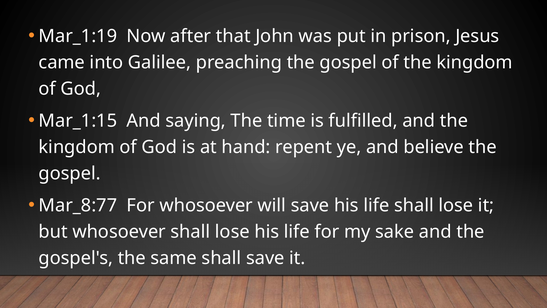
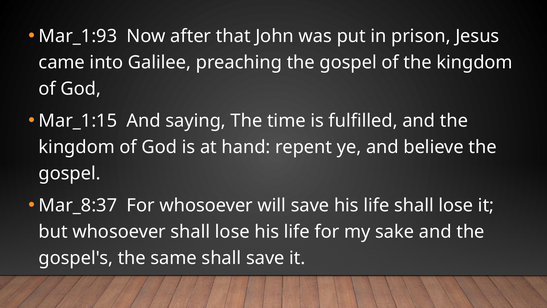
Mar_1:19: Mar_1:19 -> Mar_1:93 (78, 36)
Mar_8:77: Mar_8:77 -> Mar_8:37 (78, 205)
